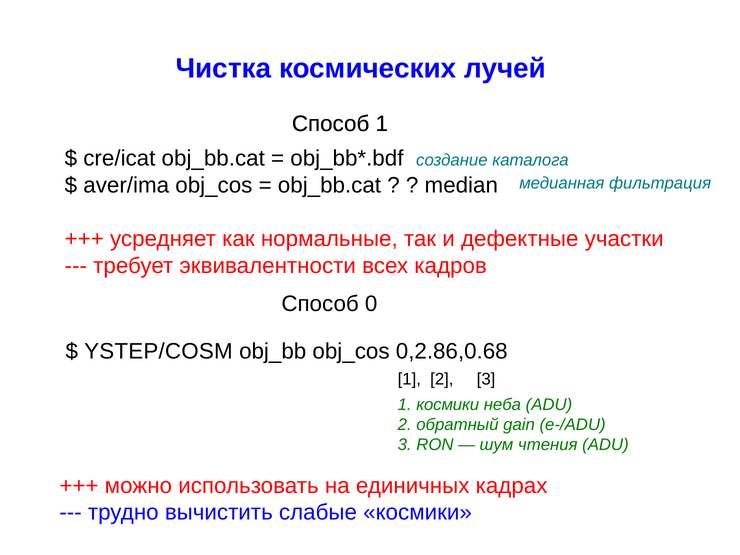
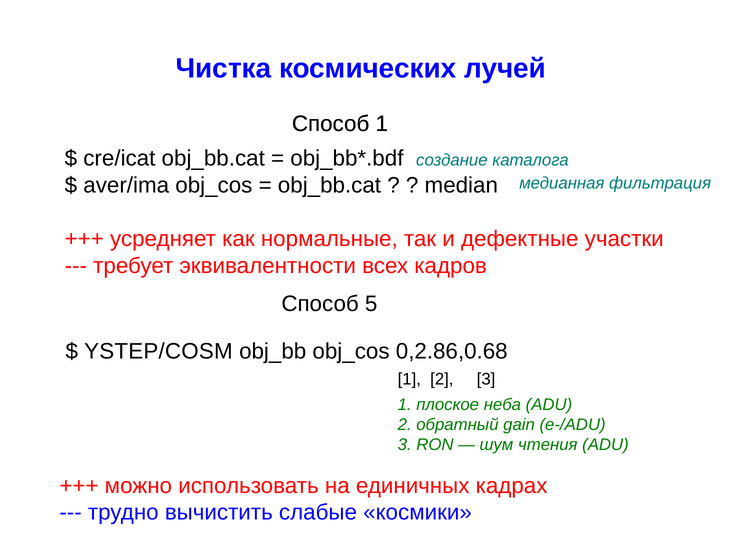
0: 0 -> 5 (371, 304)
1 космики: космики -> плоское (448, 405)
